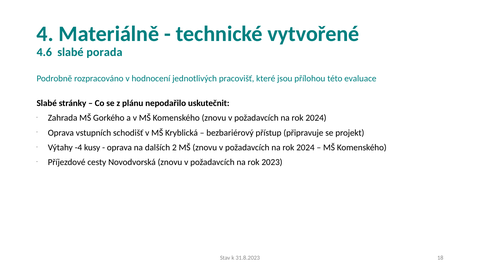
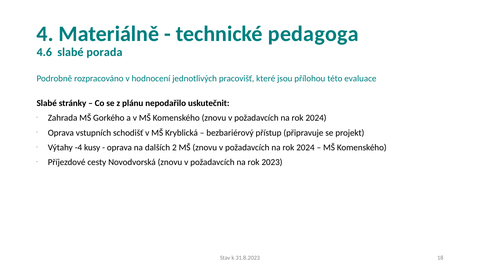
vytvořené: vytvořené -> pedagoga (313, 34)
